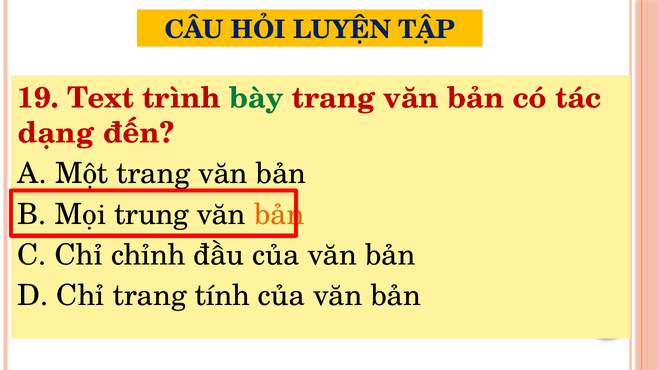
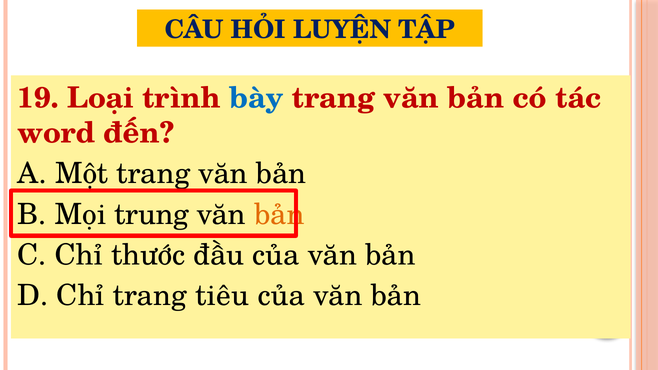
Text: Text -> Loại (101, 98)
bày colour: green -> blue (256, 98)
dạng: dạng -> word (56, 133)
chỉnh: chỉnh -> thước (148, 255)
tính: tính -> tiêu (222, 296)
